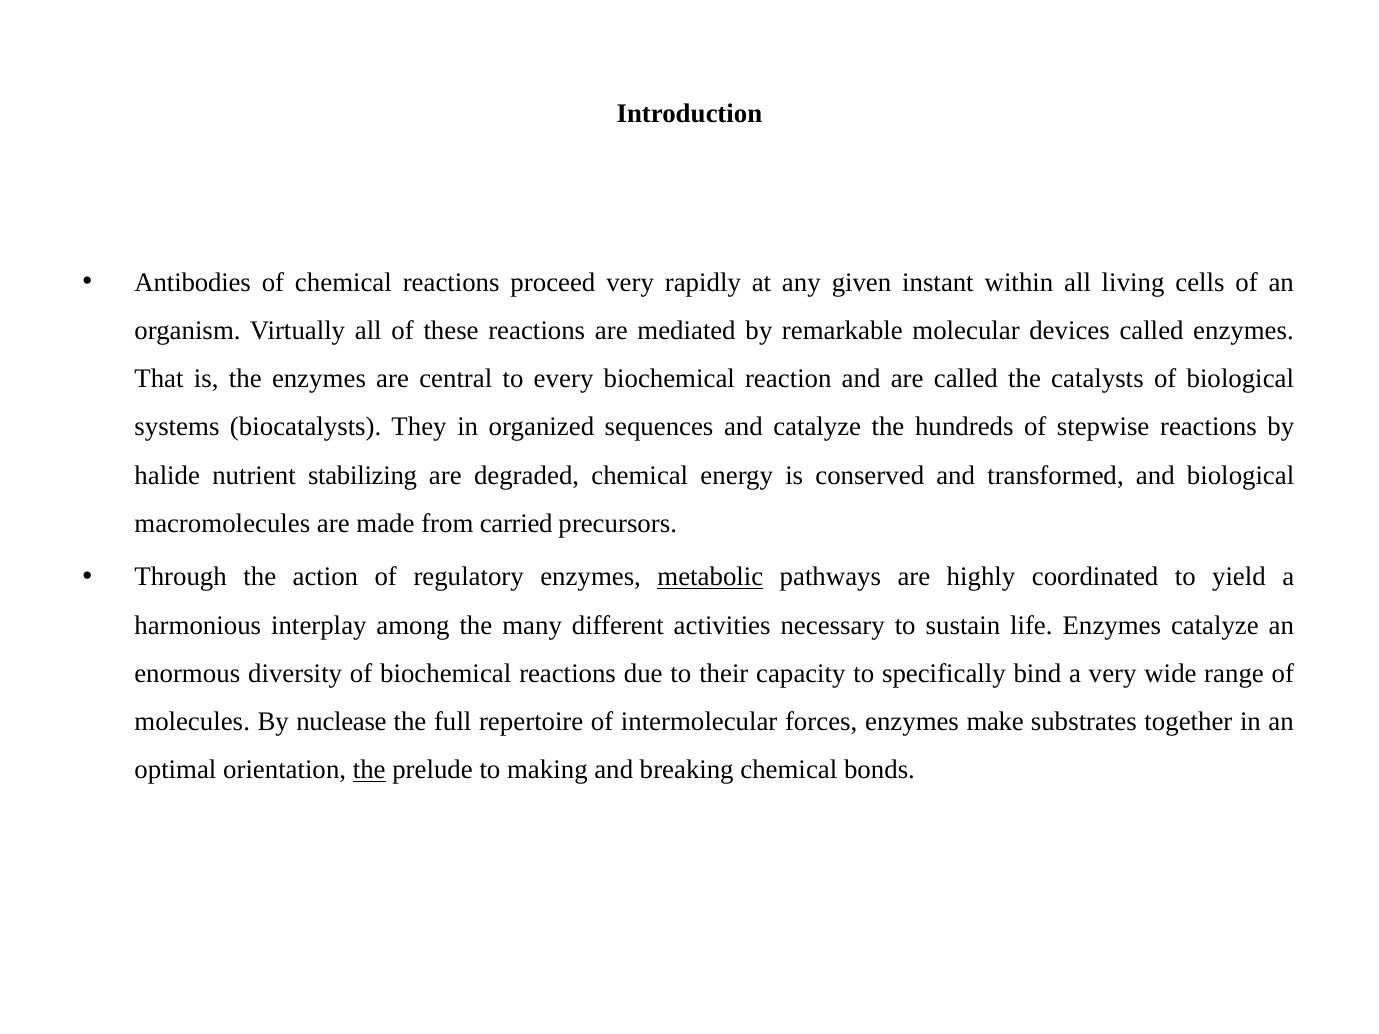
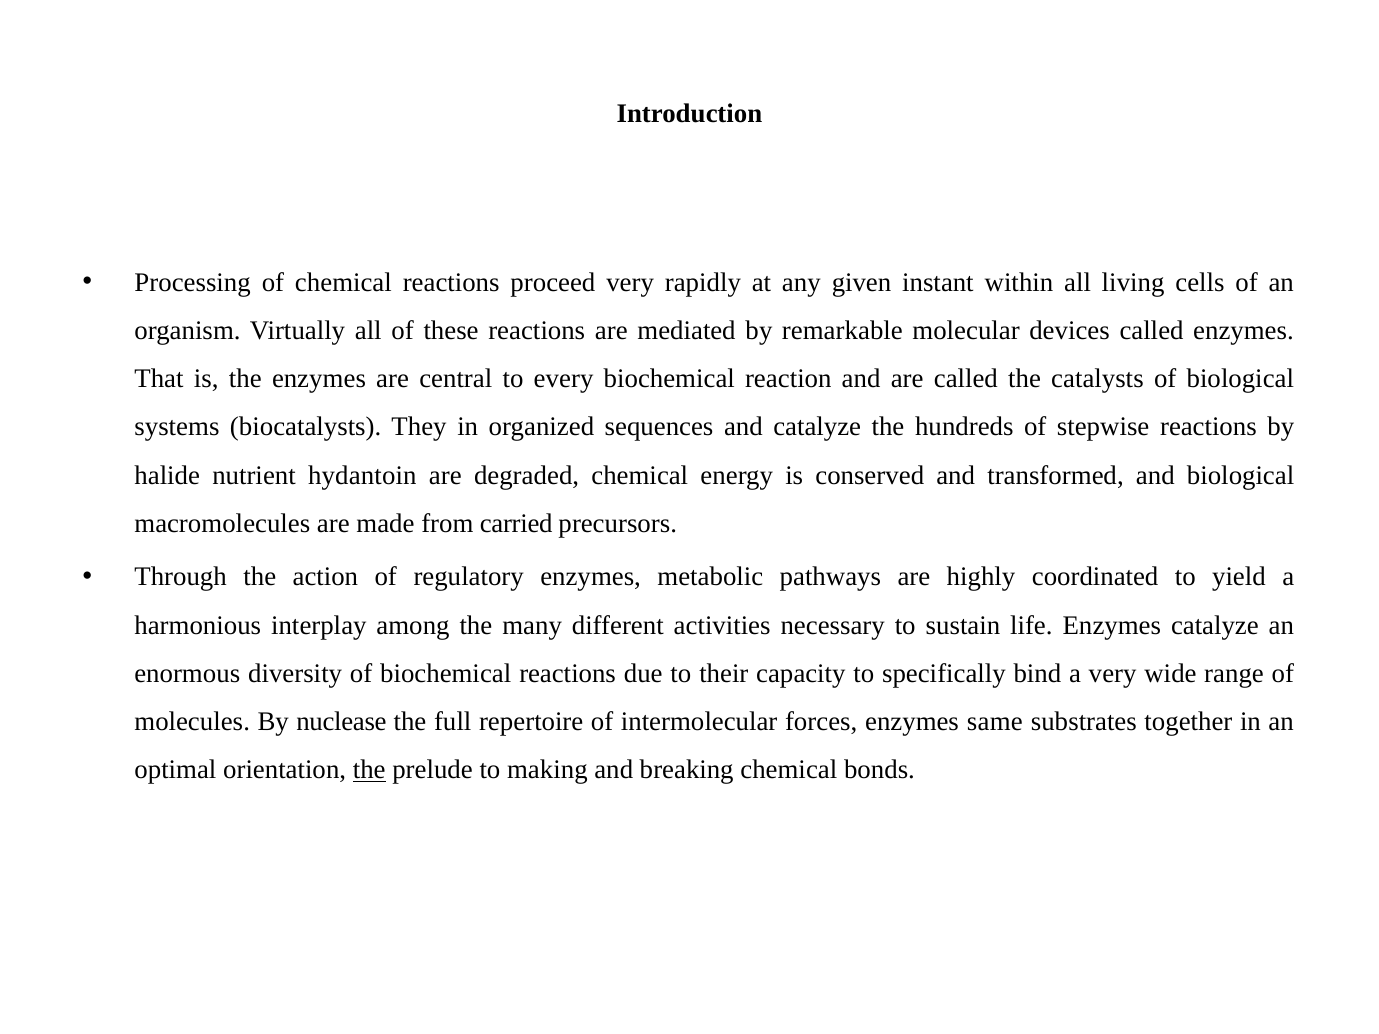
Antibodies: Antibodies -> Processing (193, 282)
stabilizing: stabilizing -> hydantoin (362, 475)
metabolic underline: present -> none (710, 577)
make: make -> same (995, 722)
